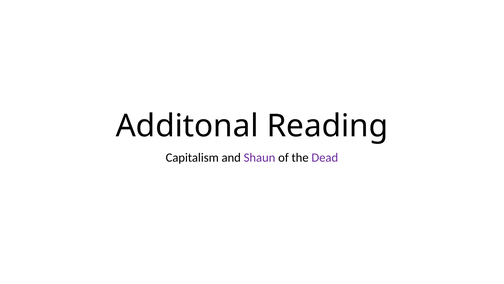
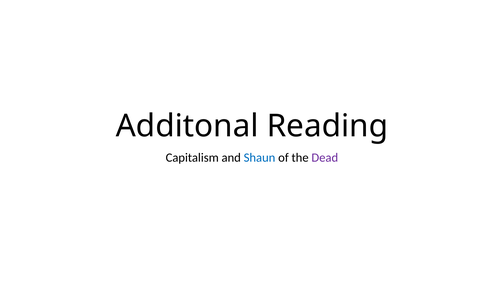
Shaun colour: purple -> blue (260, 158)
